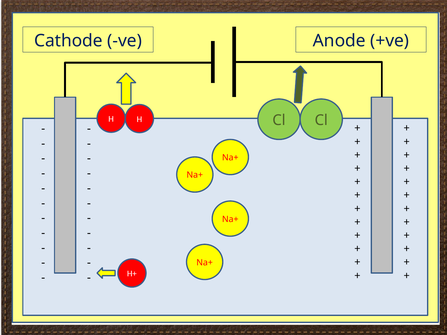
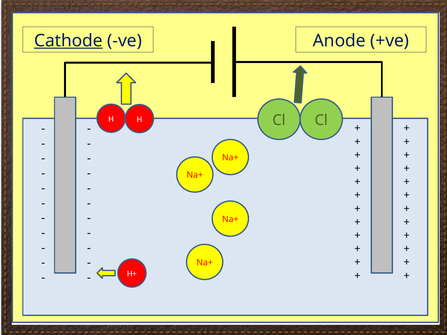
Cathode underline: none -> present (68, 41)
